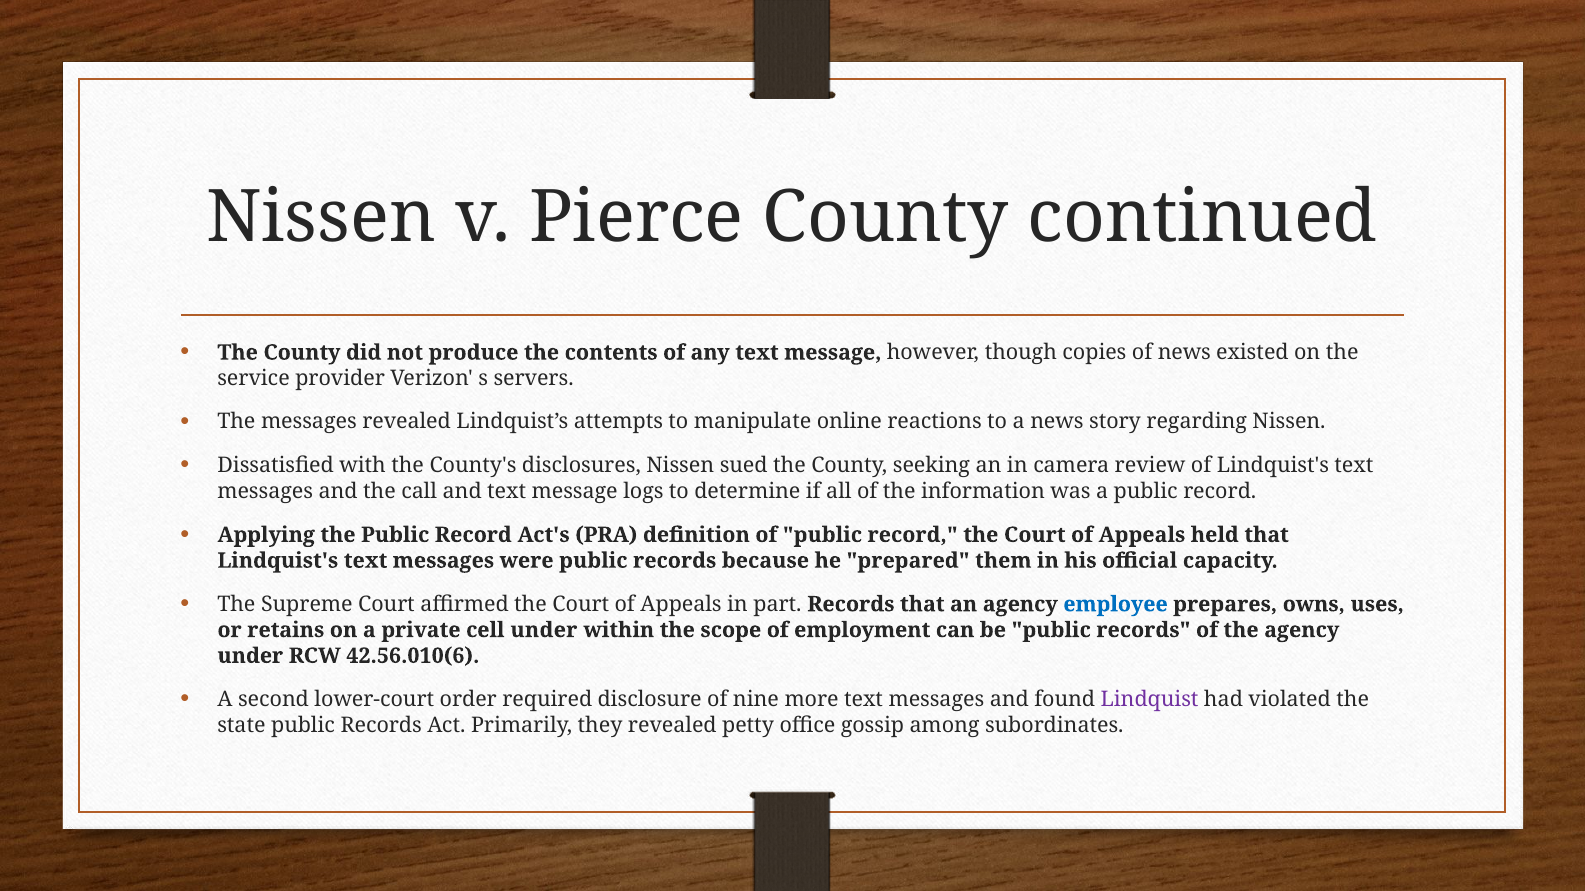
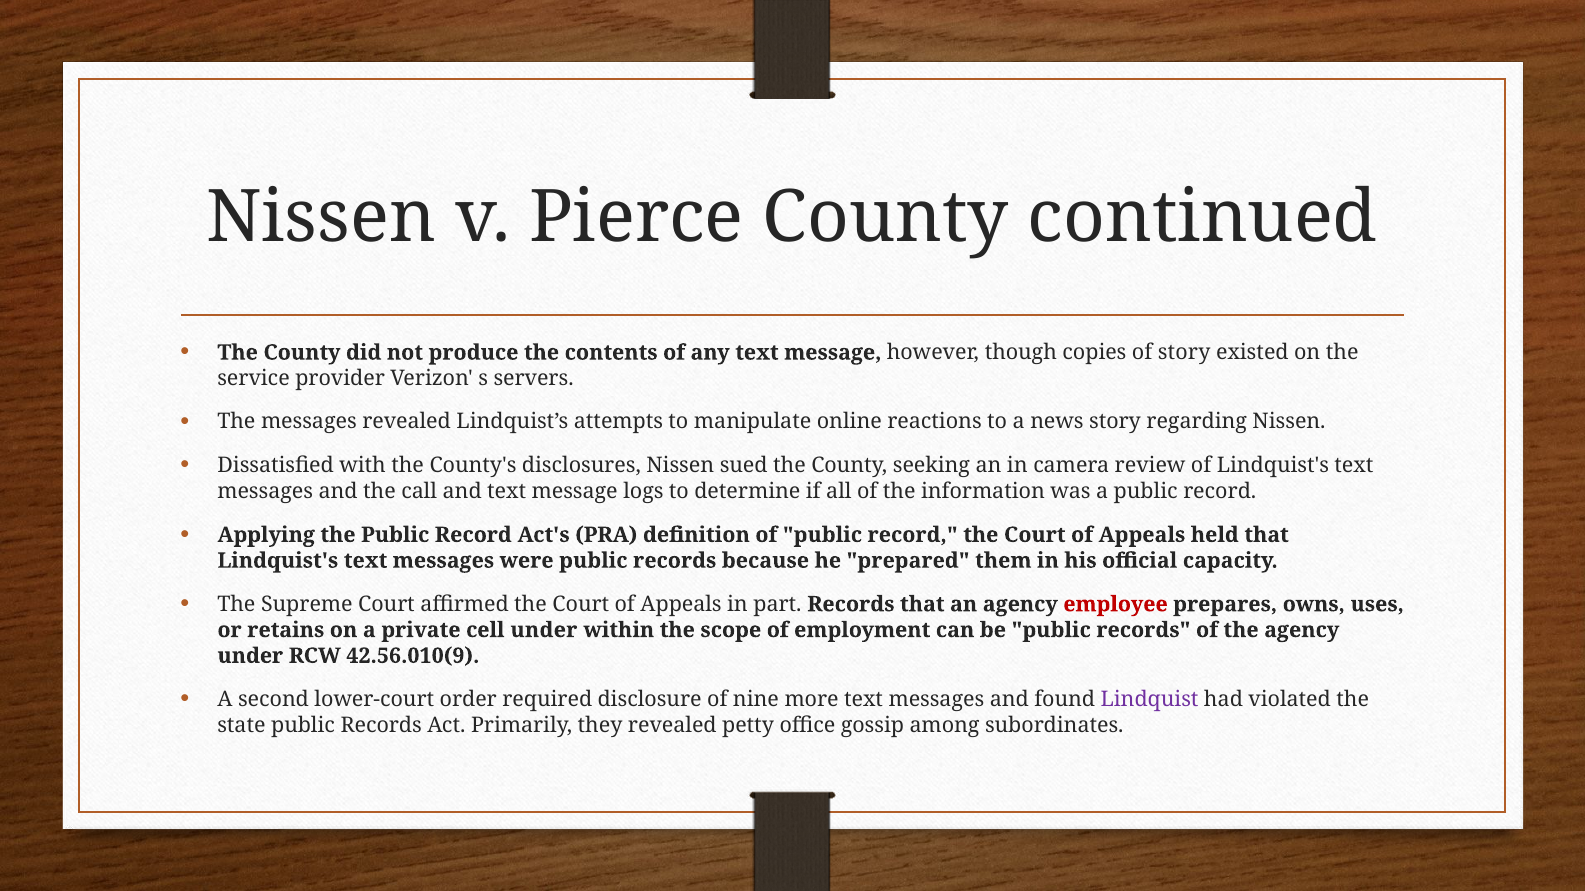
of news: news -> story (1184, 353)
employee colour: blue -> red (1116, 605)
42.56.010(6: 42.56.010(6 -> 42.56.010(9 (413, 656)
